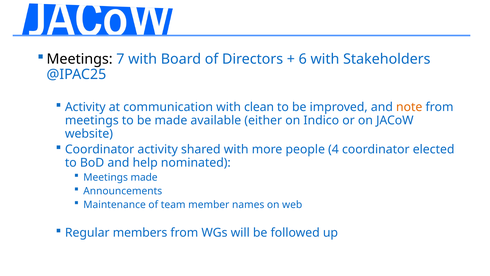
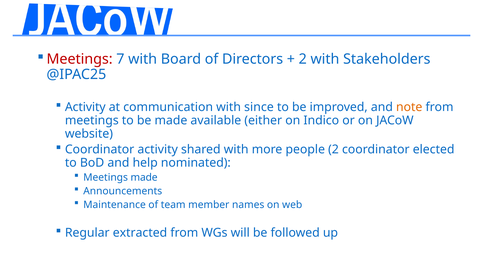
Meetings colour: black -> red (80, 59)
6: 6 -> 2 (303, 59)
clean: clean -> since (259, 107)
people 4: 4 -> 2 (333, 149)
members: members -> extracted (140, 233)
